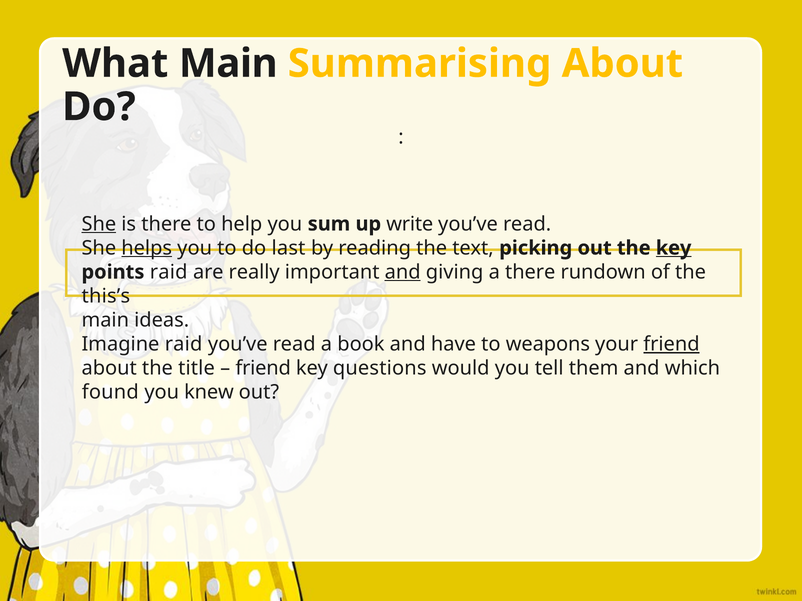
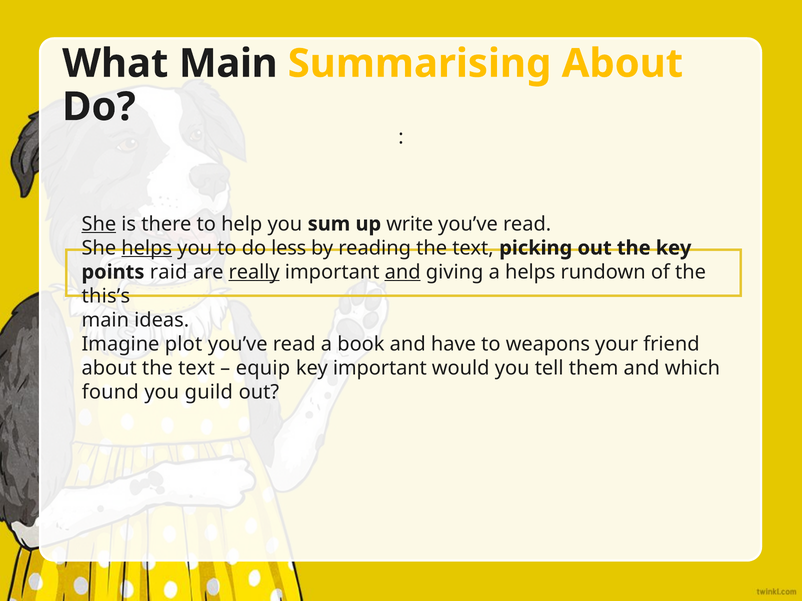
last: last -> less (289, 248)
key underline: present -> none (674, 248)
really underline: none -> present (254, 272)
a there: there -> helps (530, 272)
Imagine raid: raid -> plot (184, 344)
friend underline: present -> none (671, 344)
about the title: title -> text (197, 368)
friend: friend -> equip (263, 368)
key questions: questions -> important (380, 368)
knew: knew -> guild (209, 393)
